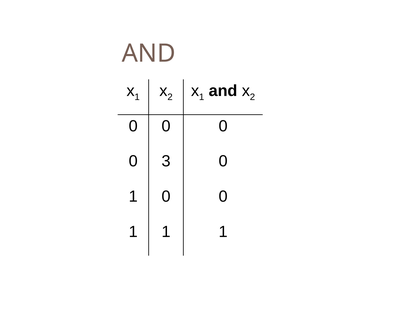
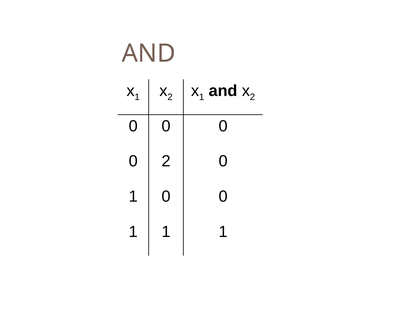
0 3: 3 -> 2 (166, 161)
